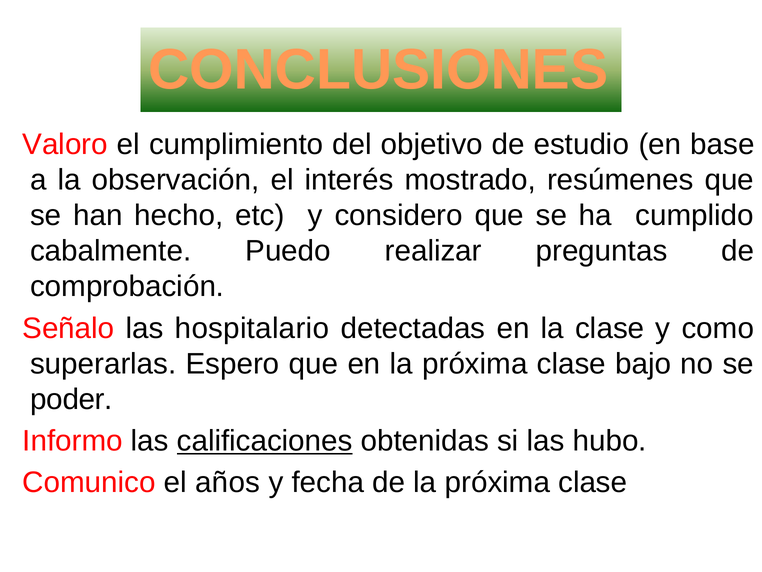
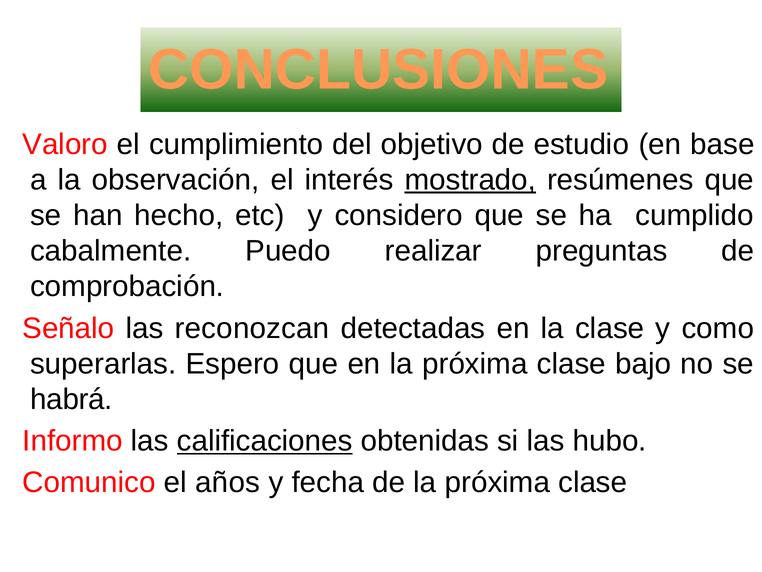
mostrado underline: none -> present (470, 180)
hospitalario: hospitalario -> reconozcan (252, 328)
poder: poder -> habrá (71, 399)
